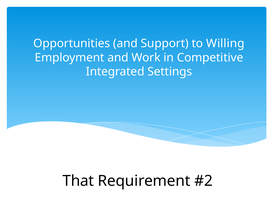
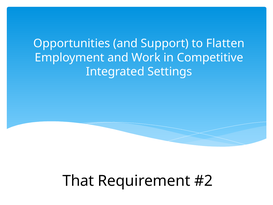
Willing: Willing -> Flatten (225, 43)
